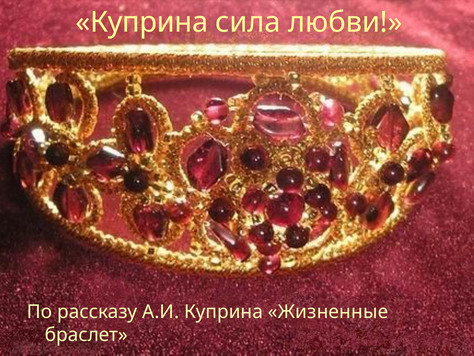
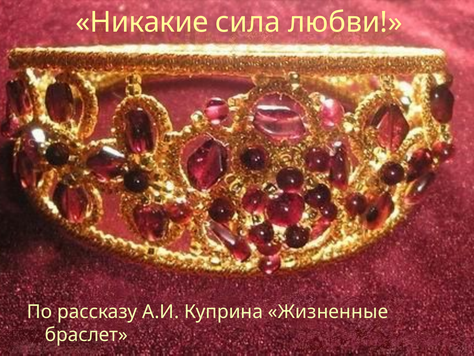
Куприна: Куприна -> Никакие (142, 22)
